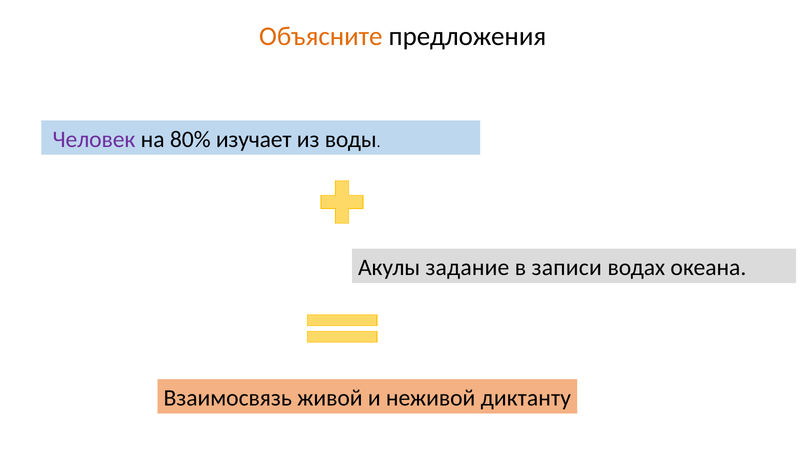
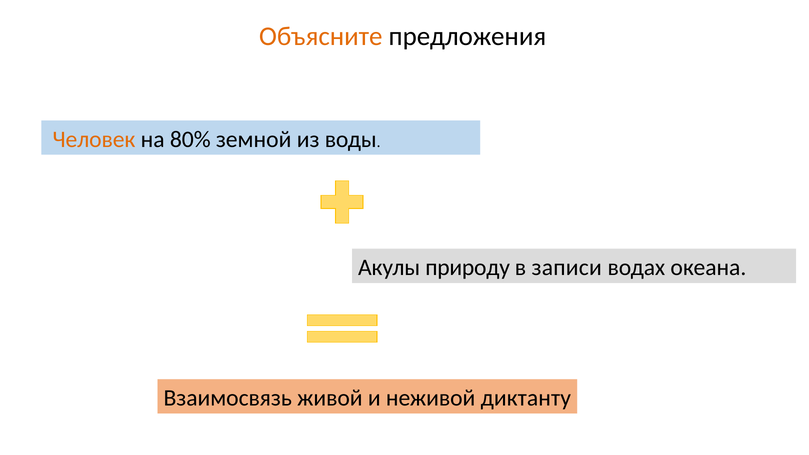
Человек colour: purple -> orange (94, 139)
изучает: изучает -> земной (254, 139)
задание: задание -> природу (468, 268)
